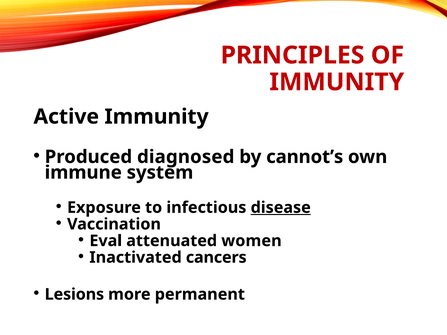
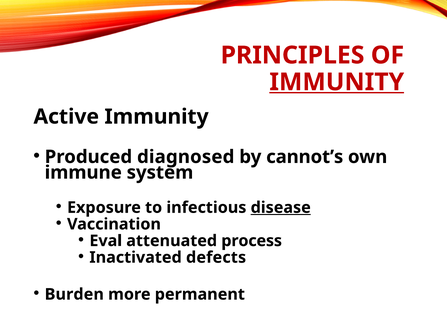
IMMUNITY underline: none -> present (337, 82)
women: women -> process (252, 241)
cancers: cancers -> defects (216, 258)
Lesions: Lesions -> Burden (74, 295)
